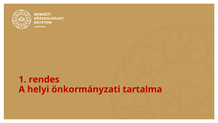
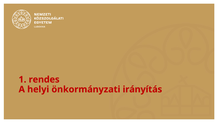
tartalma: tartalma -> irányítás (142, 89)
